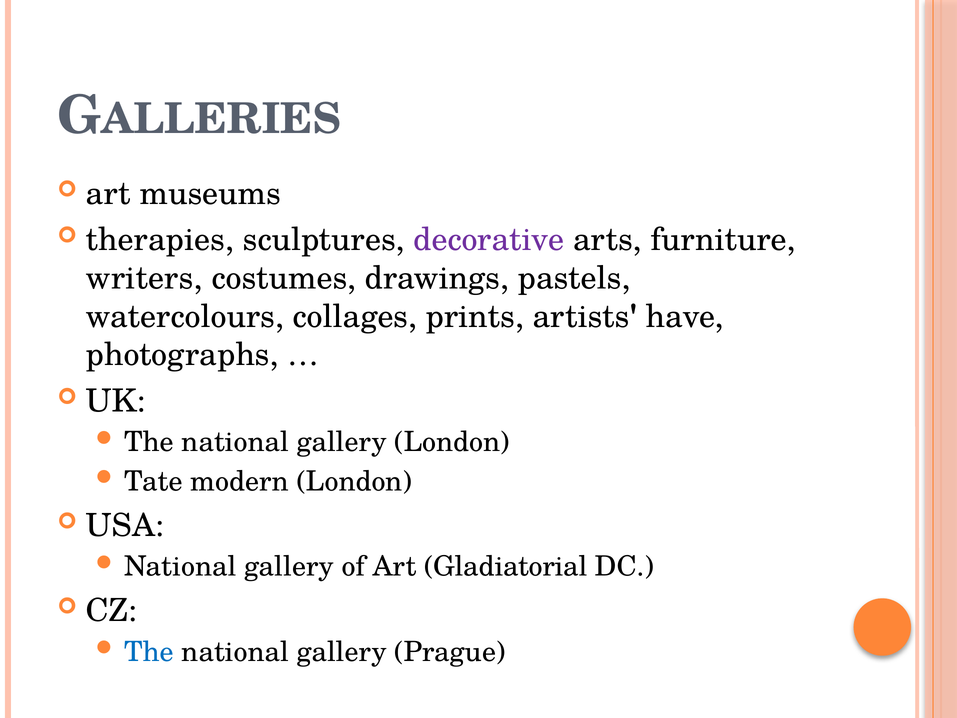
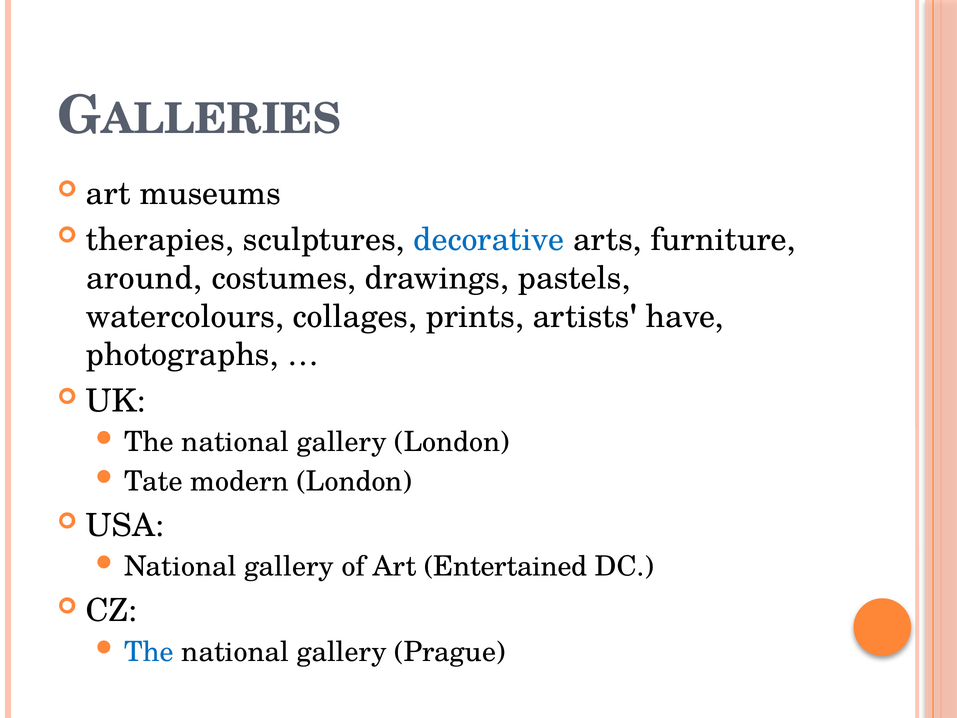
decorative colour: purple -> blue (489, 240)
writers: writers -> around (144, 278)
Gladiatorial: Gladiatorial -> Entertained (506, 567)
